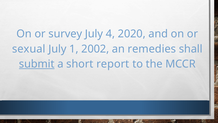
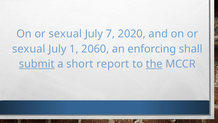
survey: survey -> sexual (65, 34)
4: 4 -> 7 (110, 34)
2002: 2002 -> 2060 (95, 49)
remedies: remedies -> enforcing (152, 49)
the underline: none -> present (154, 64)
